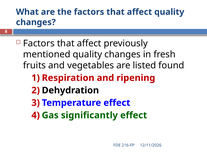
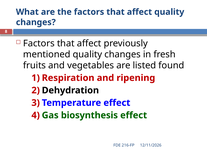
significantly: significantly -> biosynthesis (89, 115)
